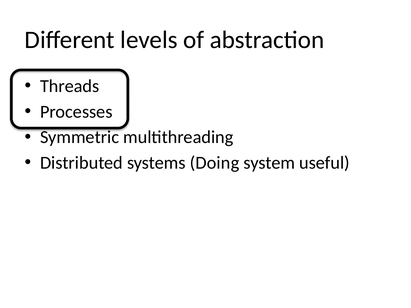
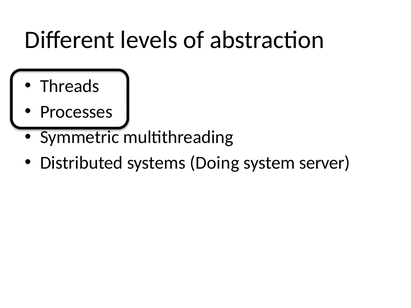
useful: useful -> server (325, 163)
